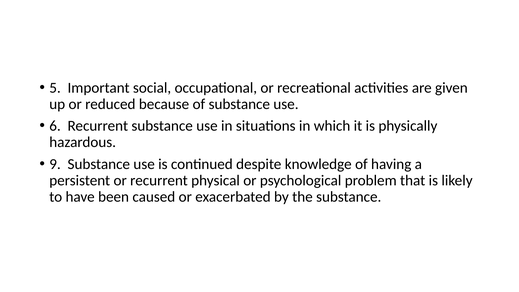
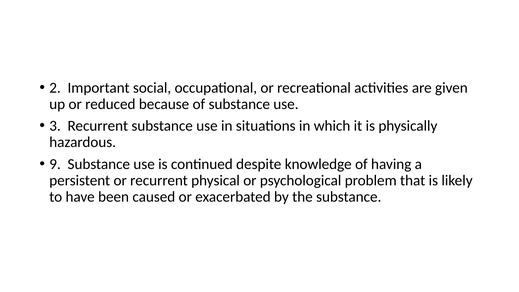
5: 5 -> 2 (55, 88)
6: 6 -> 3 (55, 126)
